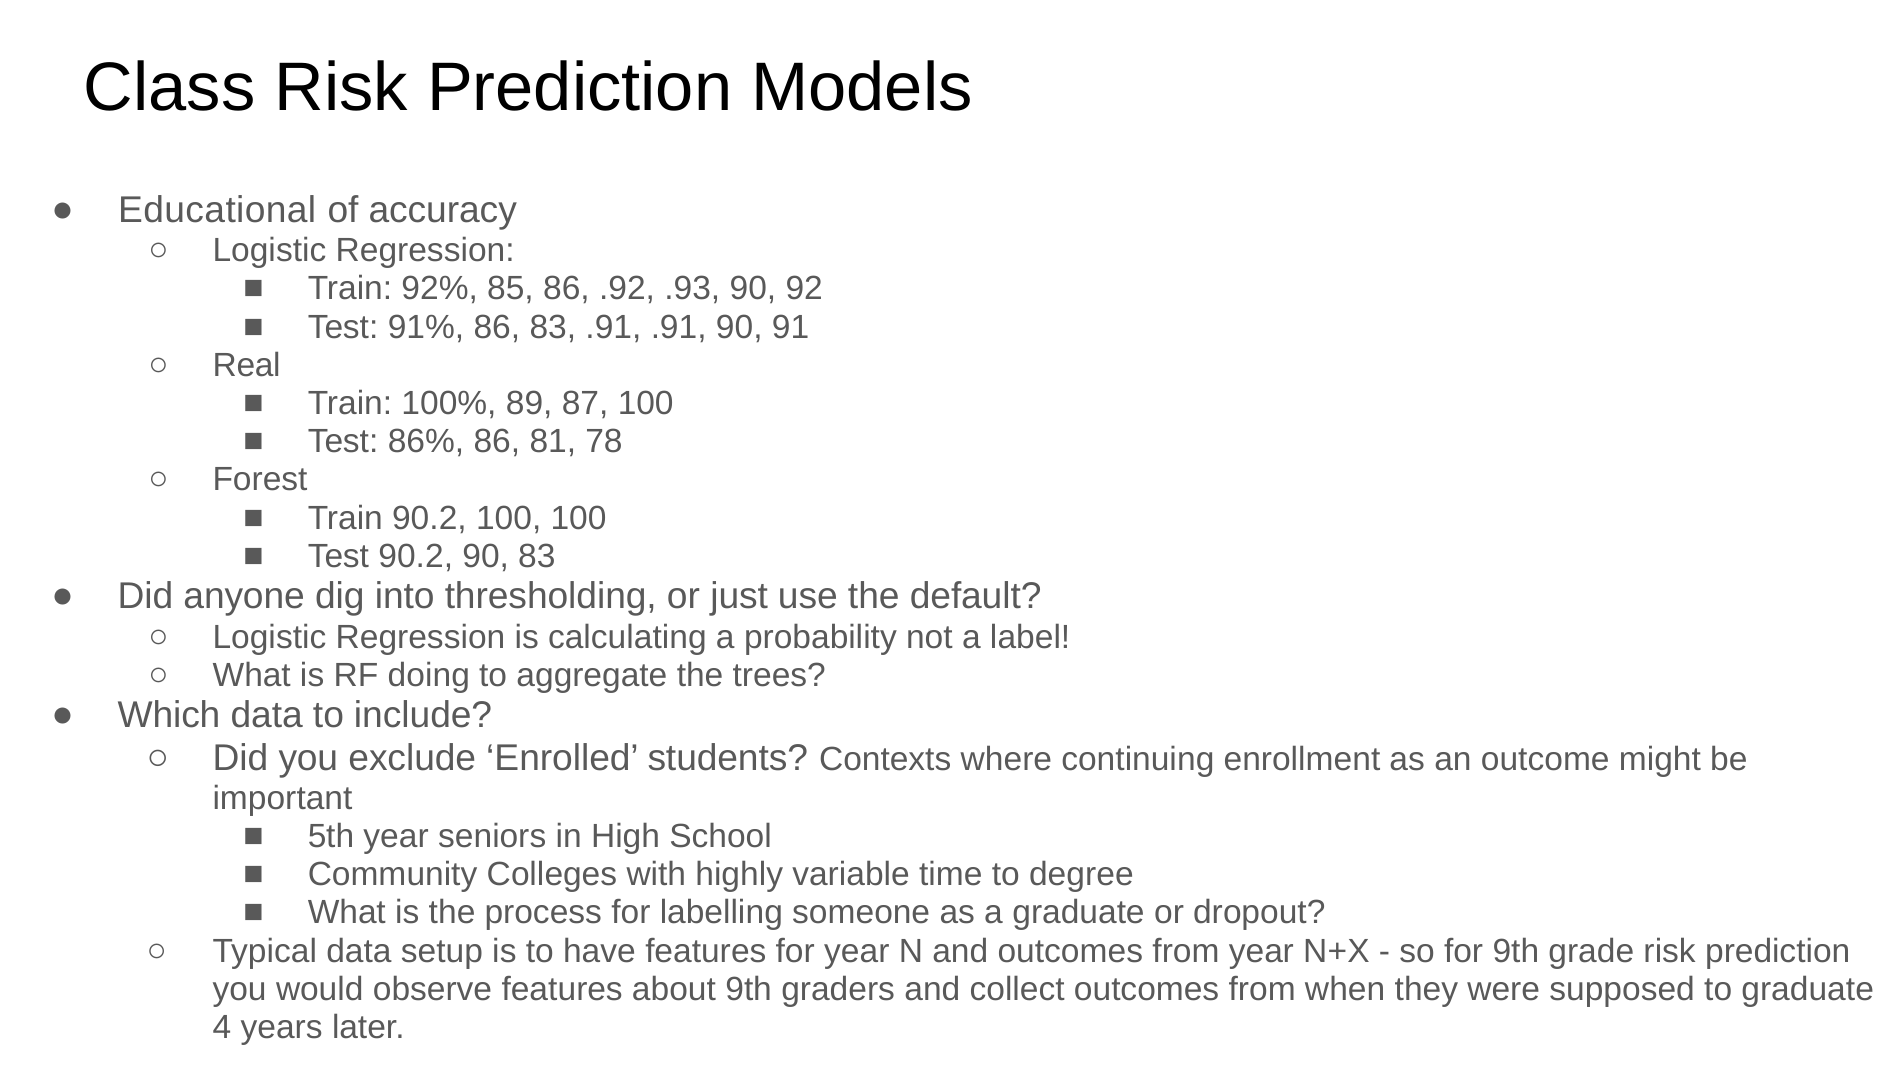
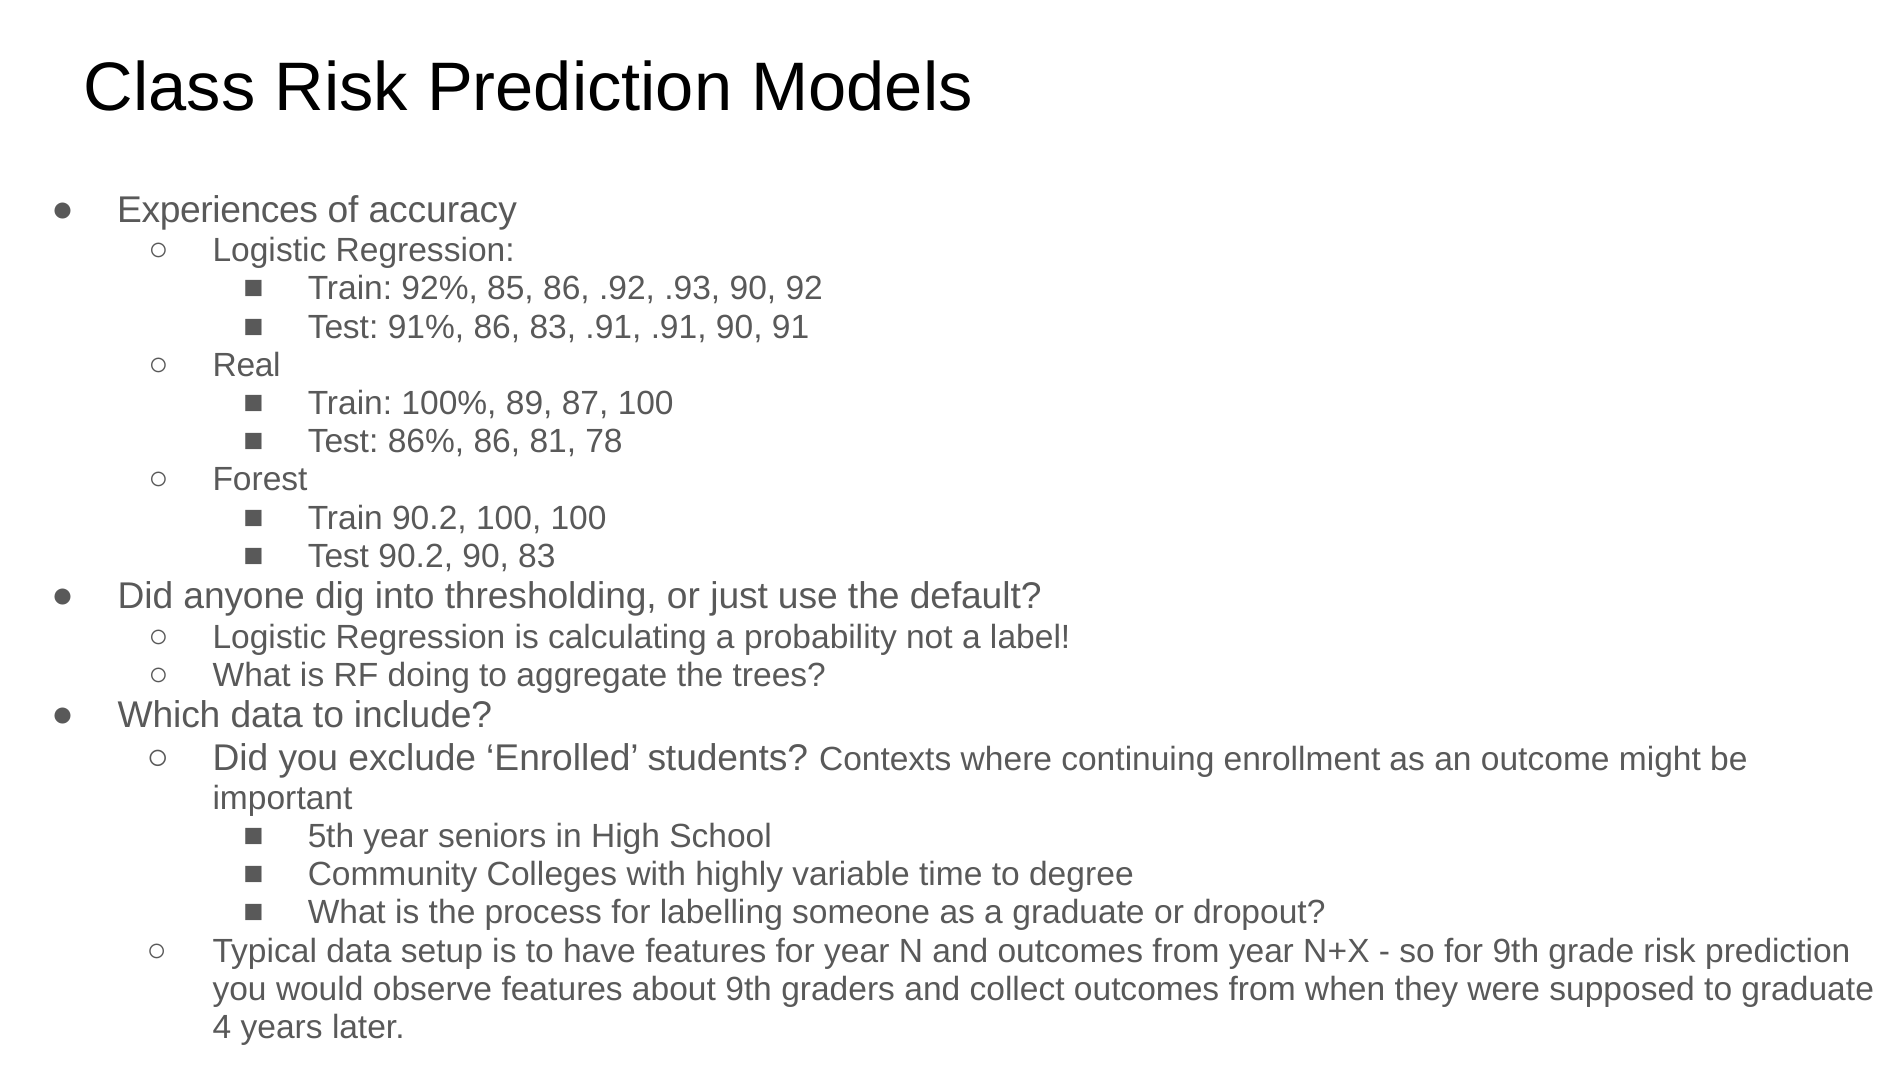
Educational: Educational -> Experiences (218, 210)
